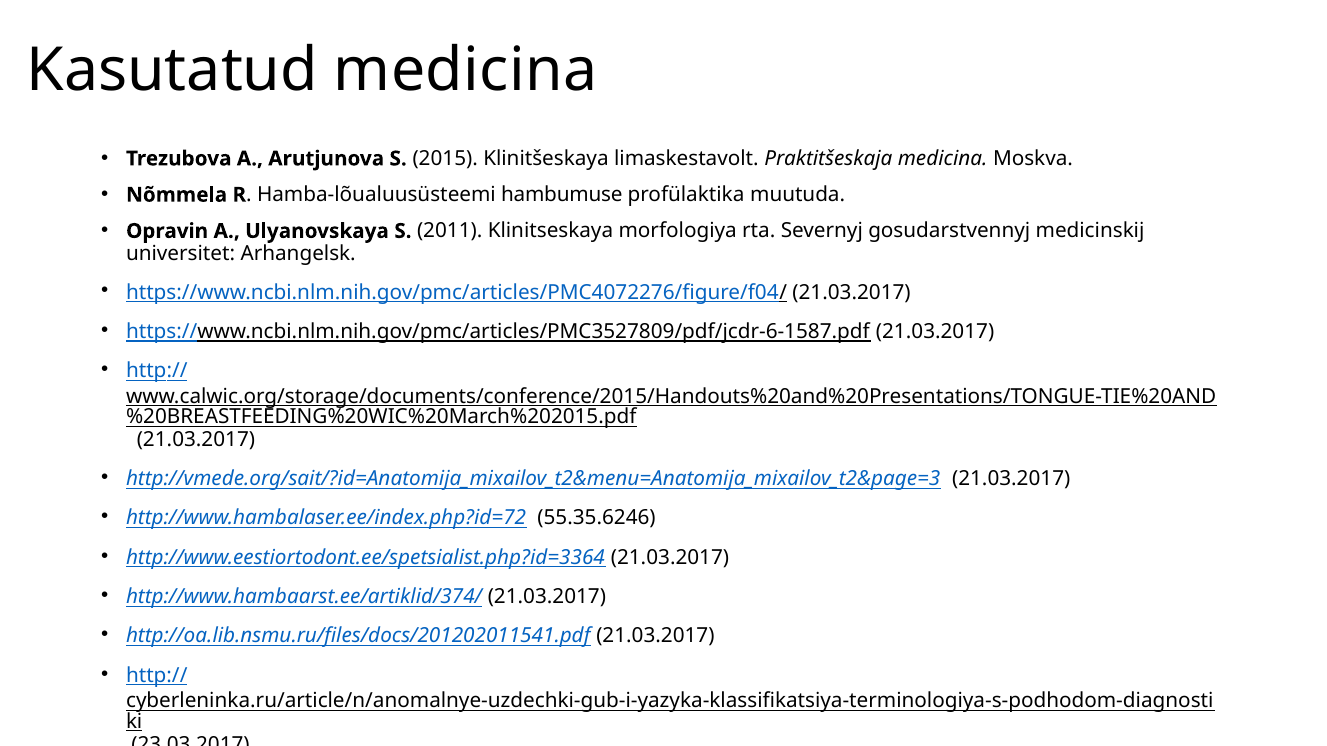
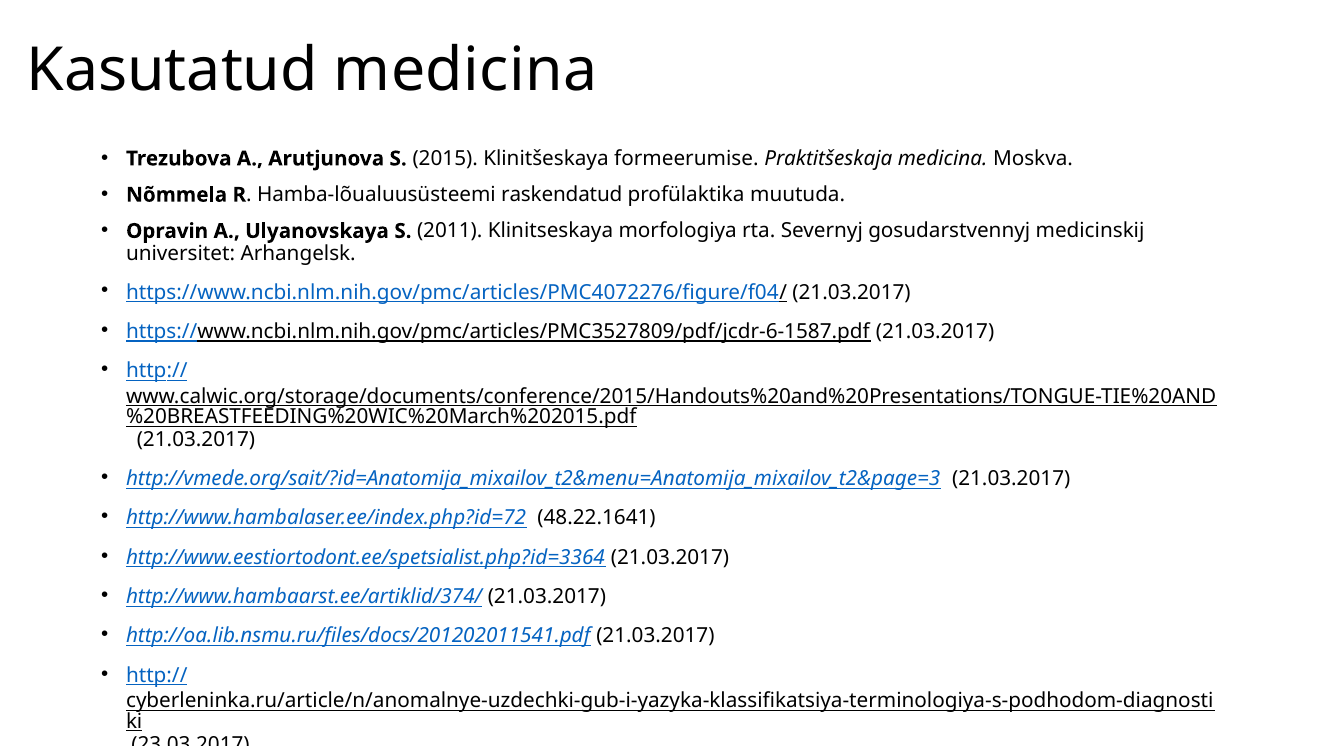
limaskestavolt: limaskestavolt -> formeerumise (686, 159)
hambumuse: hambumuse -> raskendatud (562, 195)
55.35.6246: 55.35.6246 -> 48.22.1641 (597, 518)
